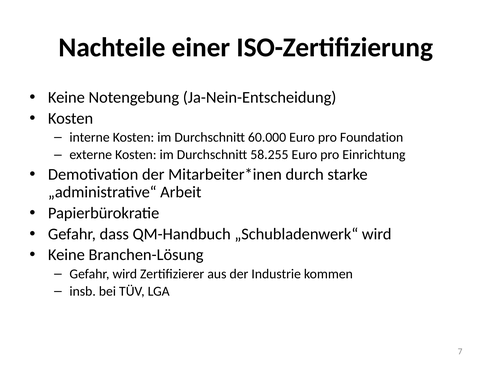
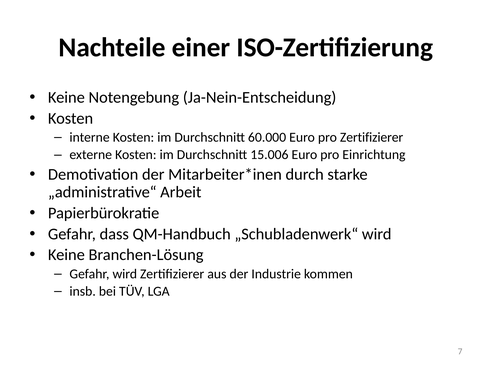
pro Foundation: Foundation -> Zertifizierer (372, 137)
58.255: 58.255 -> 15.006 (269, 155)
